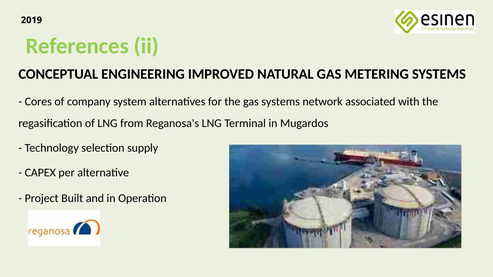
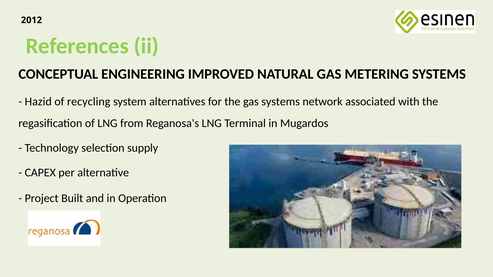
2019: 2019 -> 2012 (31, 20)
Cores: Cores -> Hazid (38, 102)
company: company -> recycling (89, 102)
